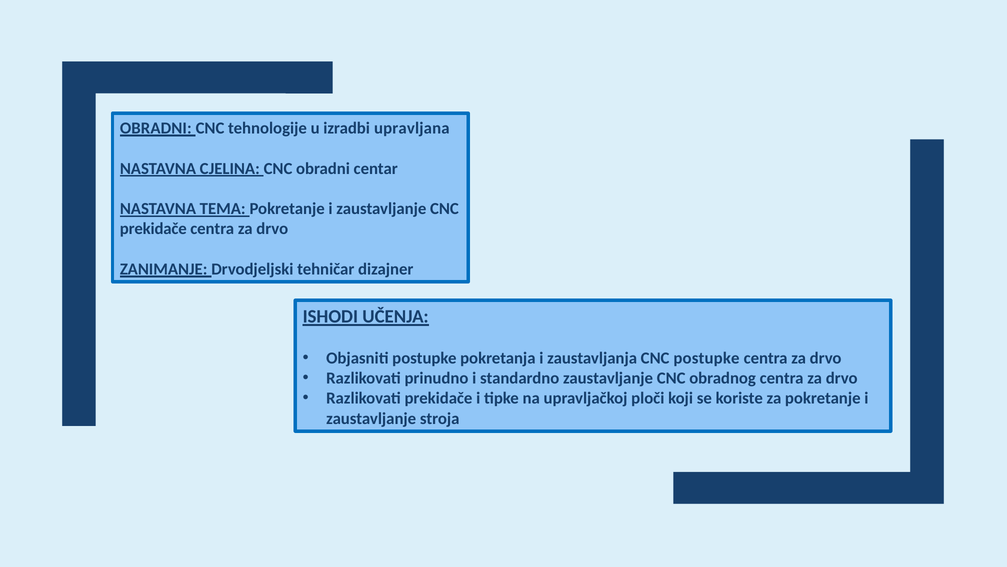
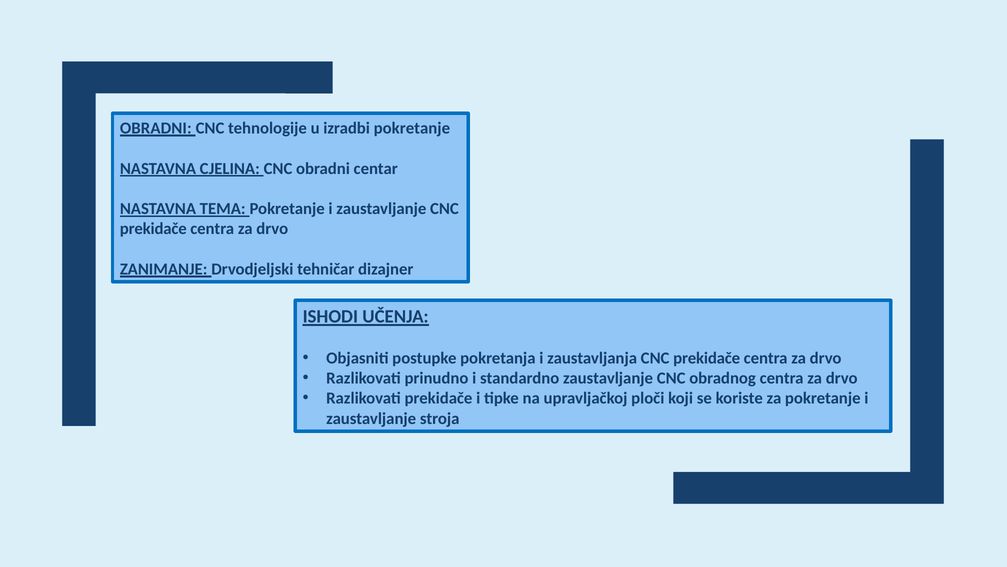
izradbi upravljana: upravljana -> pokretanje (412, 128)
zaustavljanja CNC postupke: postupke -> prekidače (707, 358)
